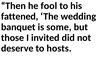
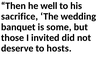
fool: fool -> well (49, 6)
fattened: fattened -> sacrifice (20, 17)
